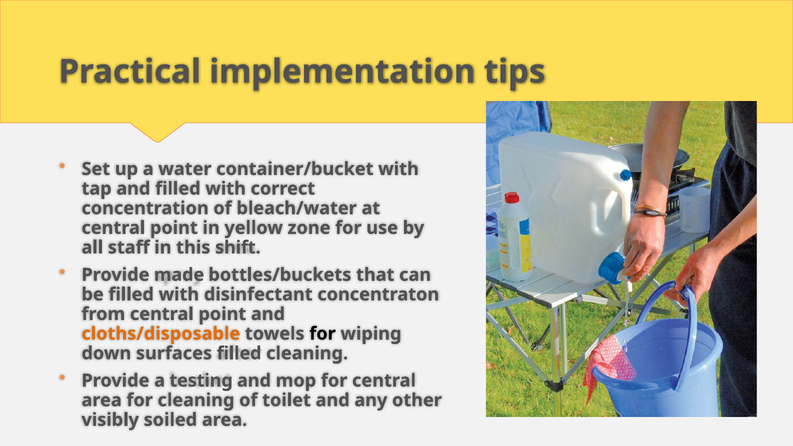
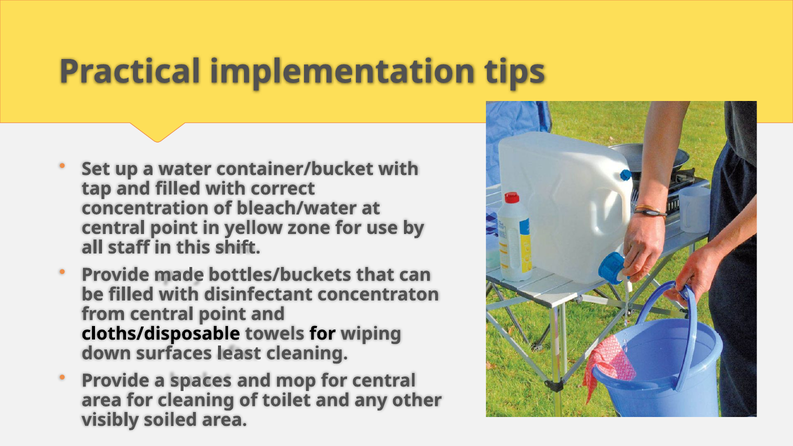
cloths/disposable colour: orange -> black (161, 334)
surfaces filled: filled -> least (239, 353)
testing: testing -> spaces (201, 381)
